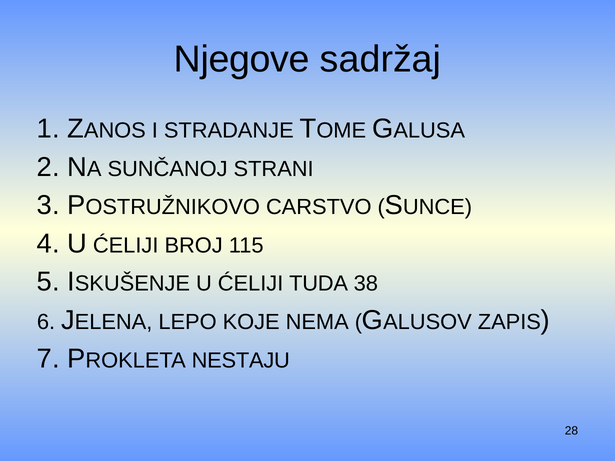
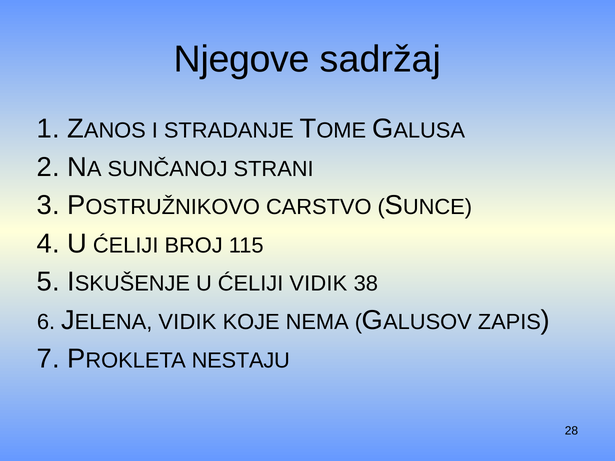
ĆELIJI TUDA: TUDA -> VIDIK (318, 284)
LEPO: LEPO -> VIDIK (187, 322)
